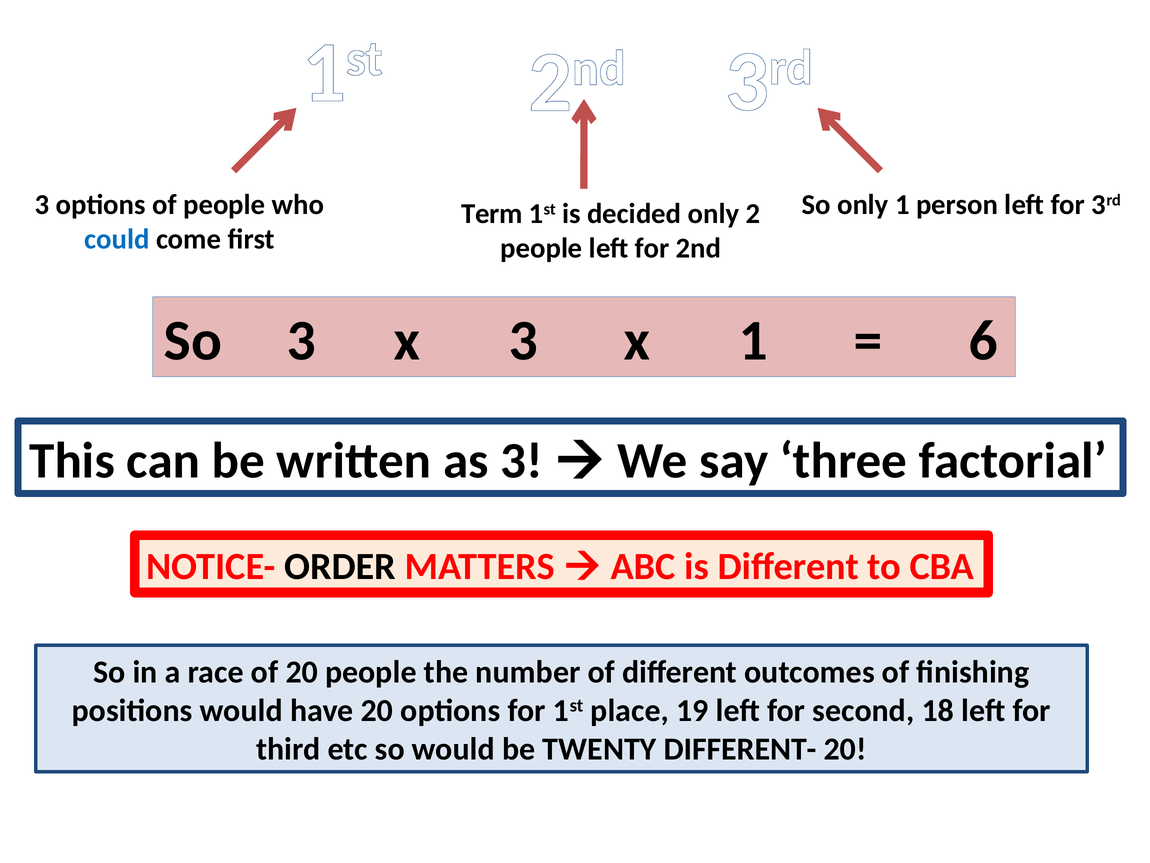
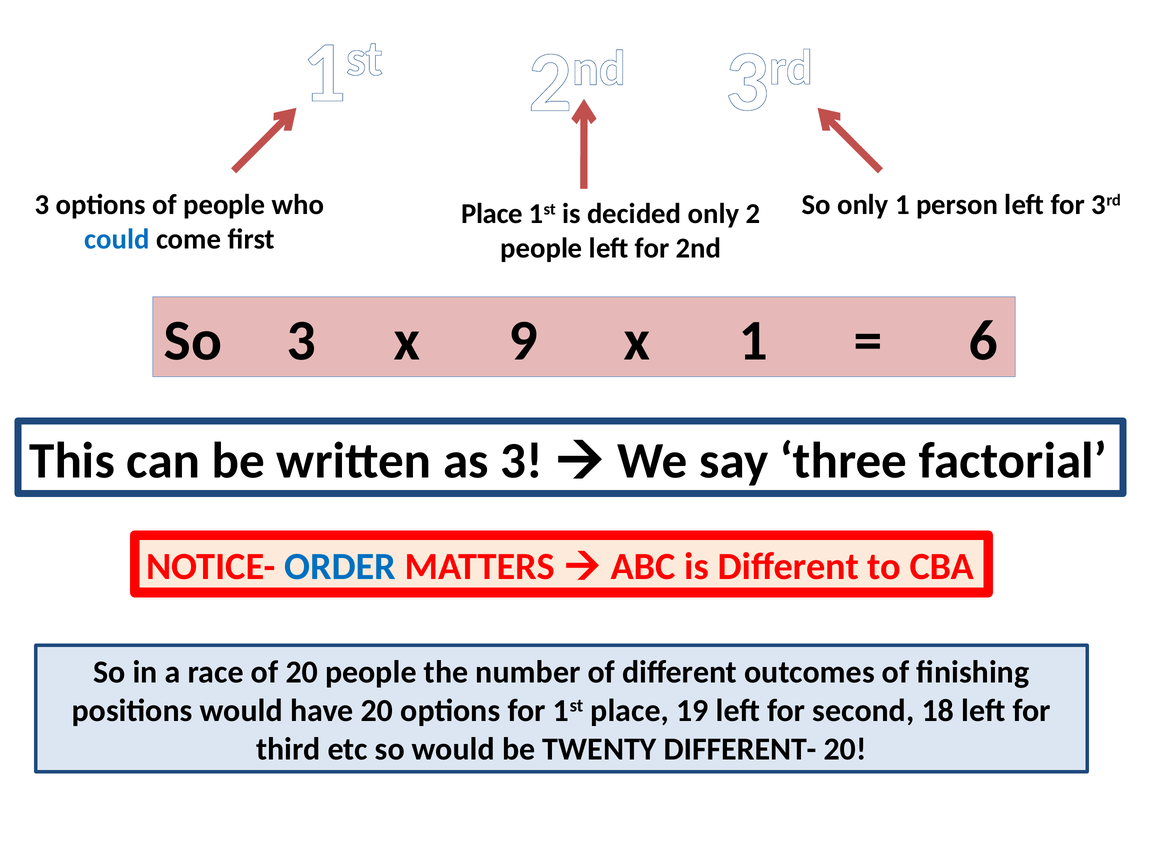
Term: Term -> Place (492, 214)
x 3: 3 -> 9 (524, 341)
ORDER colour: black -> blue (340, 566)
